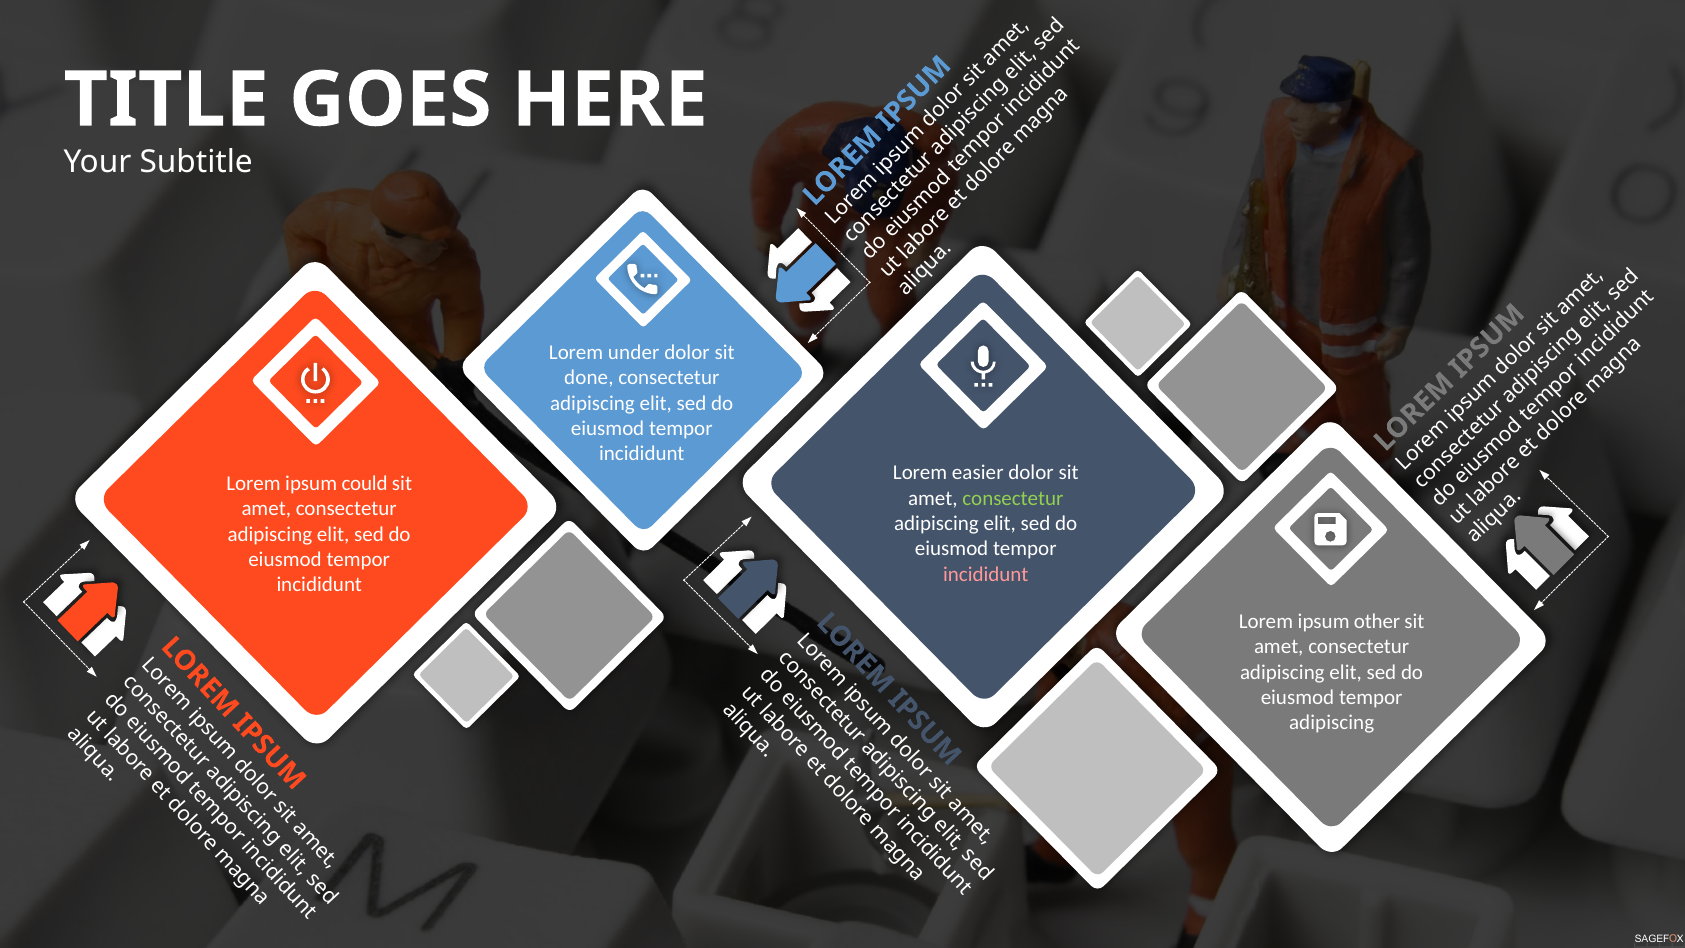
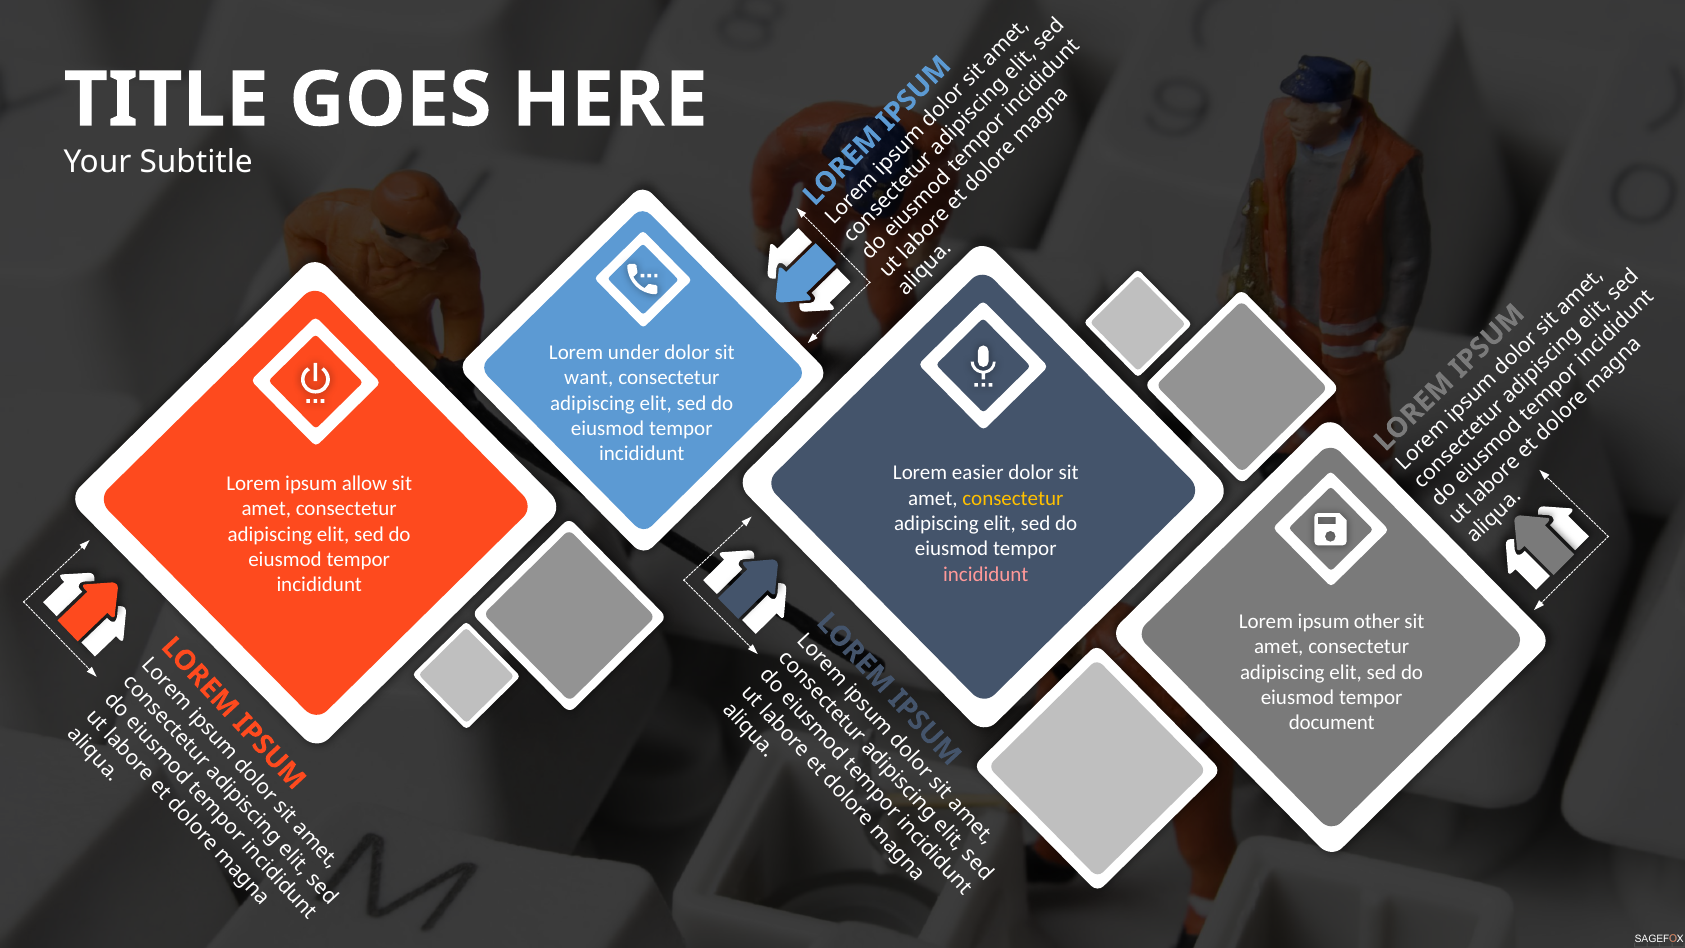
done: done -> want (589, 378)
could: could -> allow (364, 484)
consectetur colour: light green -> yellow (1013, 498)
adipiscing: adipiscing -> document (1332, 723)
